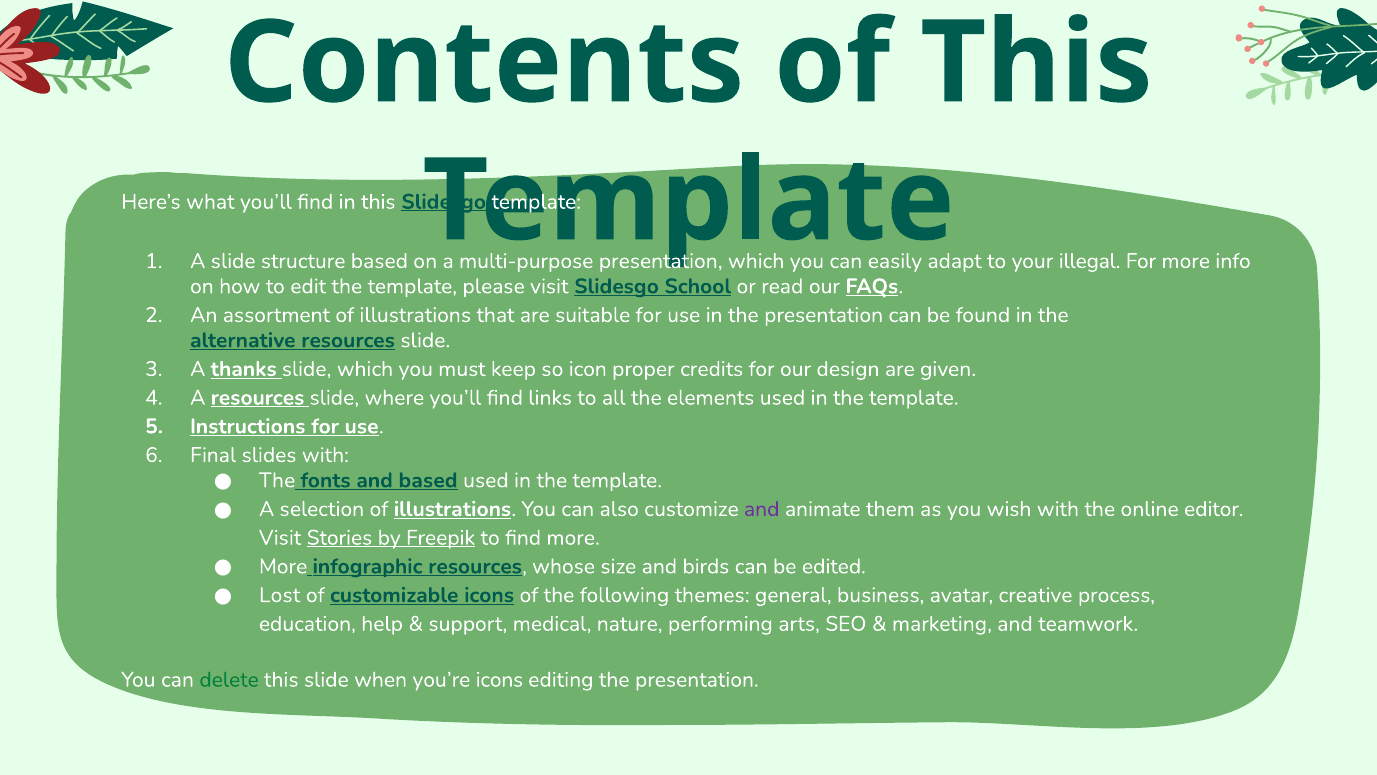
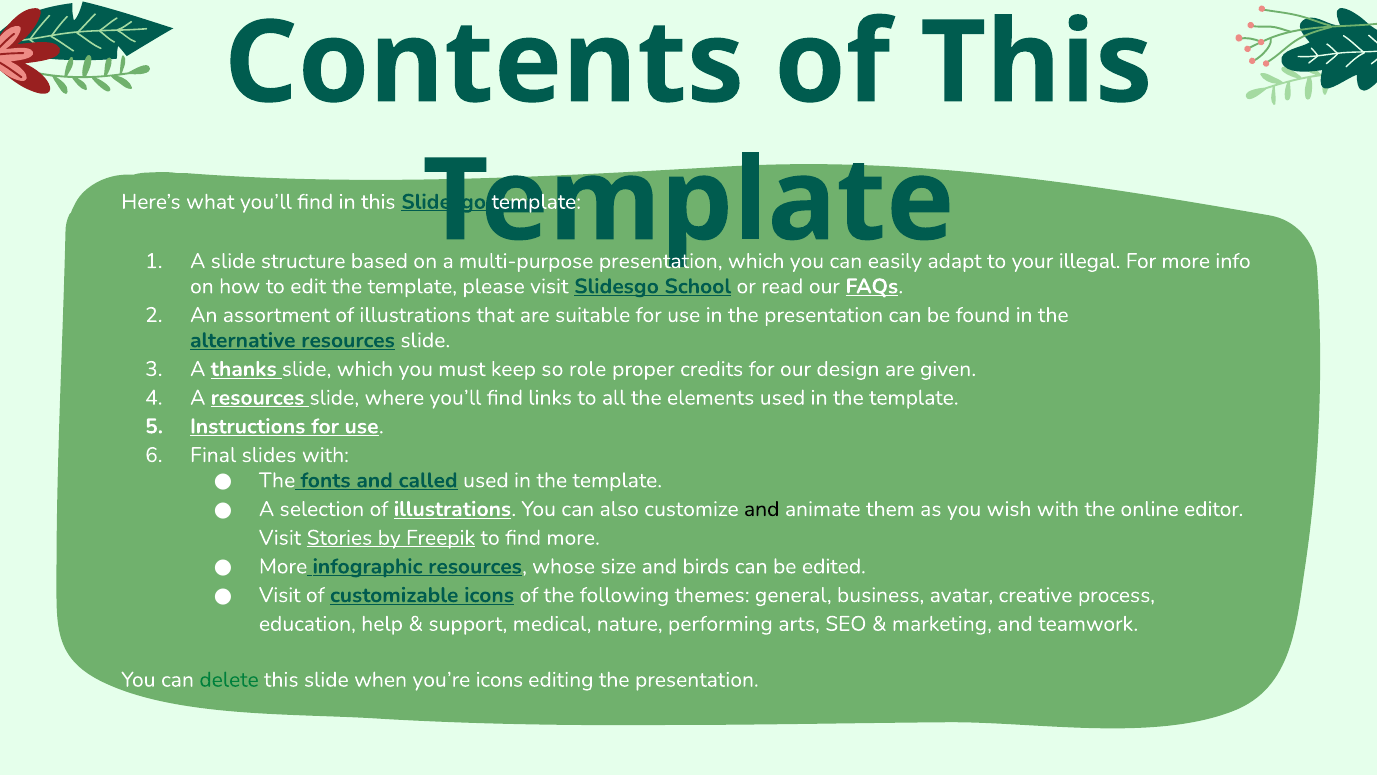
icon: icon -> role (588, 369)
and based: based -> called (428, 480)
and colour: purple -> black (762, 509)
Lost: Lost -> Visit (280, 595)
